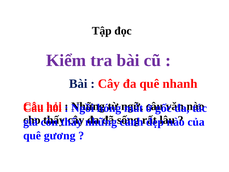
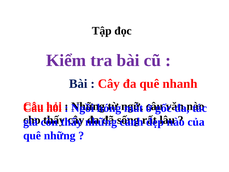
quê gương: gương -> những (60, 136)
